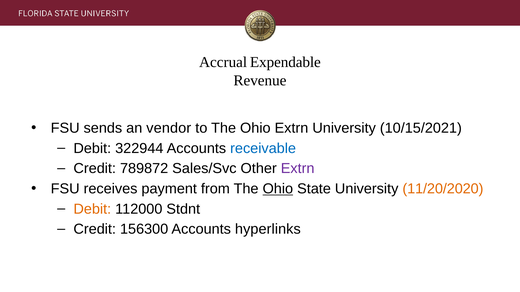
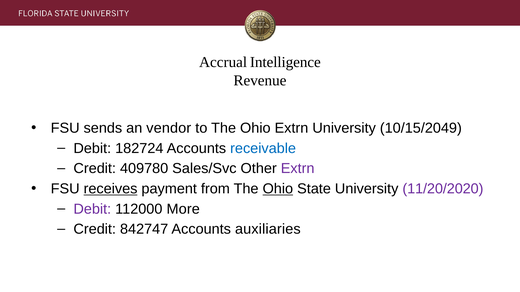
Expendable: Expendable -> Intelligence (285, 62)
10/15/2021: 10/15/2021 -> 10/15/2049 (421, 128)
322944: 322944 -> 182724 (139, 149)
789872: 789872 -> 409780 (144, 169)
receives underline: none -> present (111, 189)
11/20/2020 colour: orange -> purple (443, 189)
Debit colour: orange -> purple (92, 209)
Stdnt: Stdnt -> More (183, 209)
156300: 156300 -> 842747 (144, 230)
hyperlinks: hyperlinks -> auxiliaries (268, 230)
